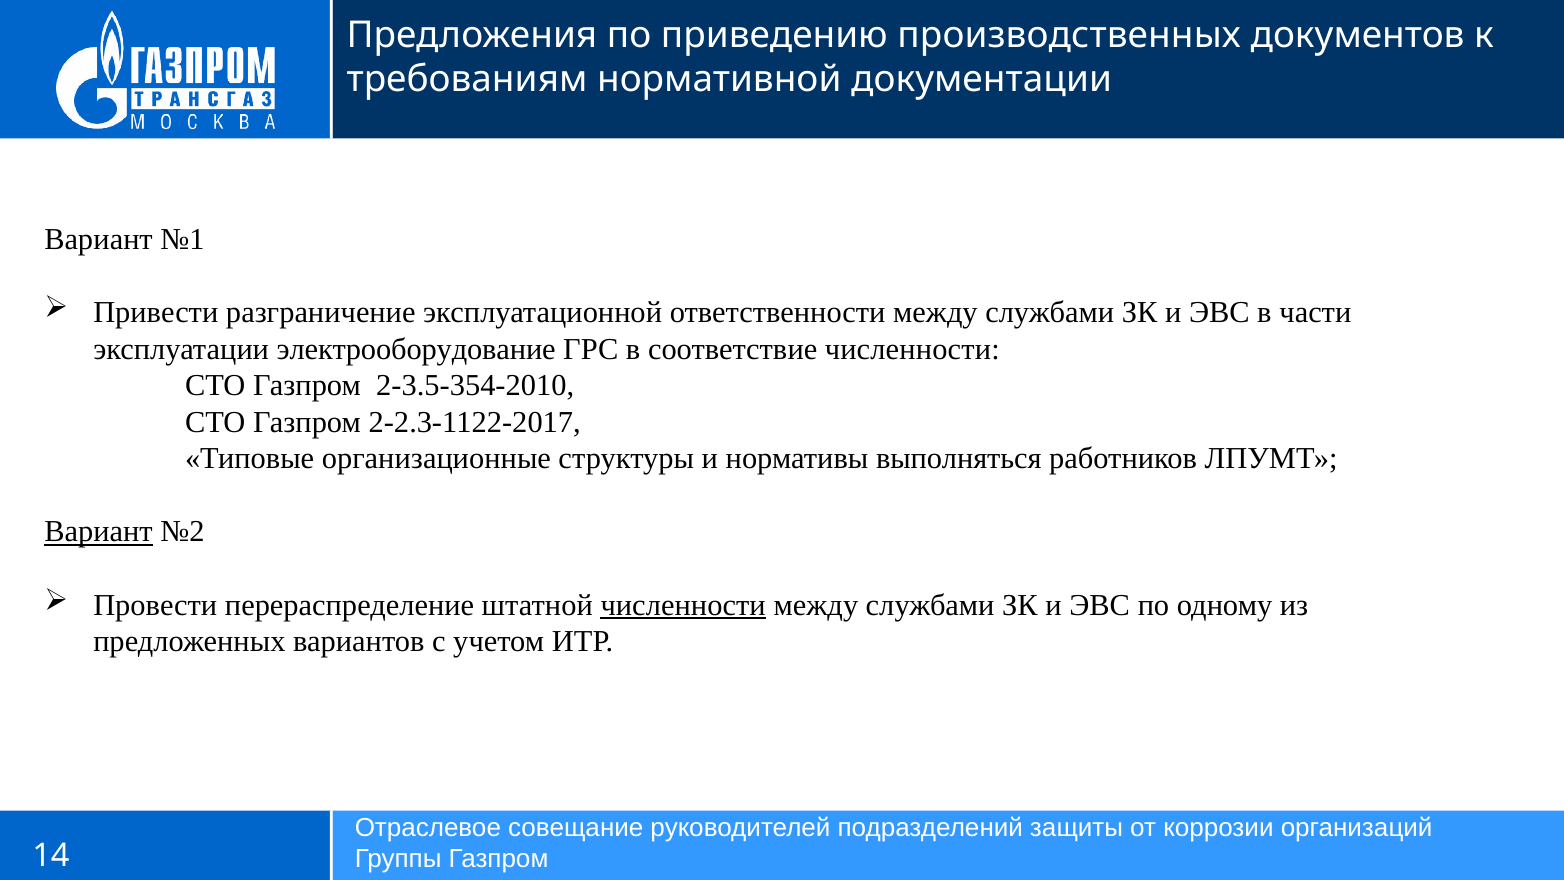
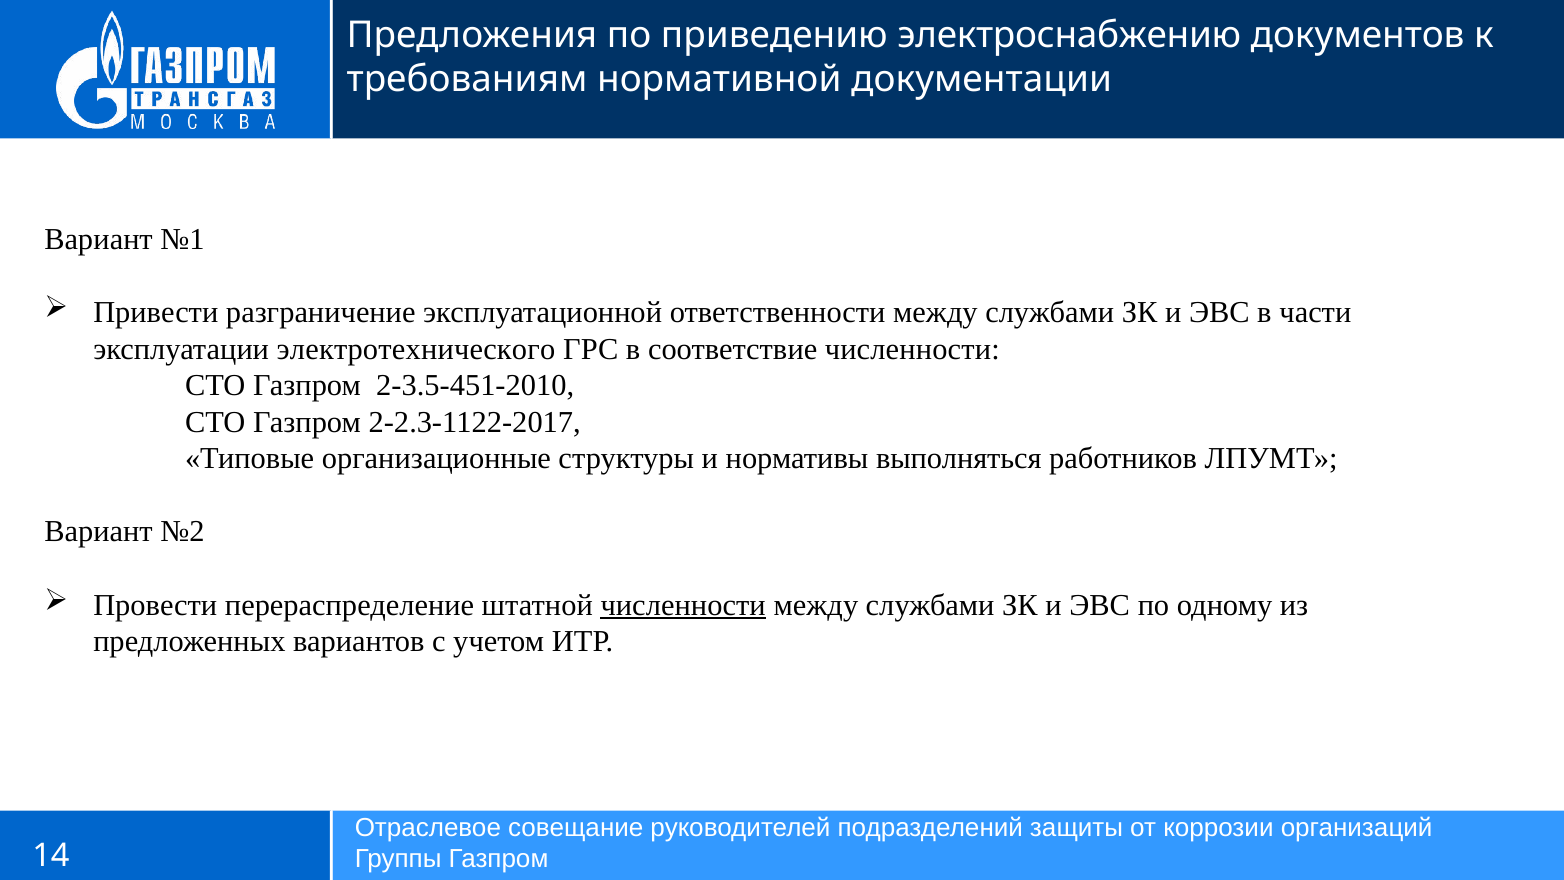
производственных: производственных -> электроснабжению (1069, 35)
электрооборудование: электрооборудование -> электротехнического (416, 349)
2-3.5-354-2010: 2-3.5-354-2010 -> 2-3.5-451-2010 (475, 386)
Вариант underline: present -> none (99, 532)
